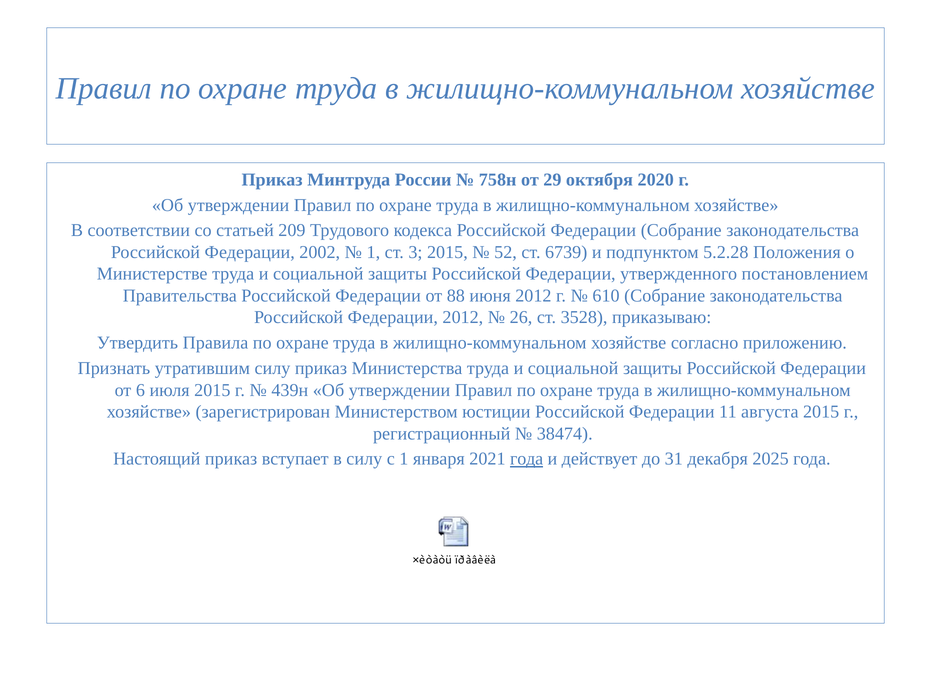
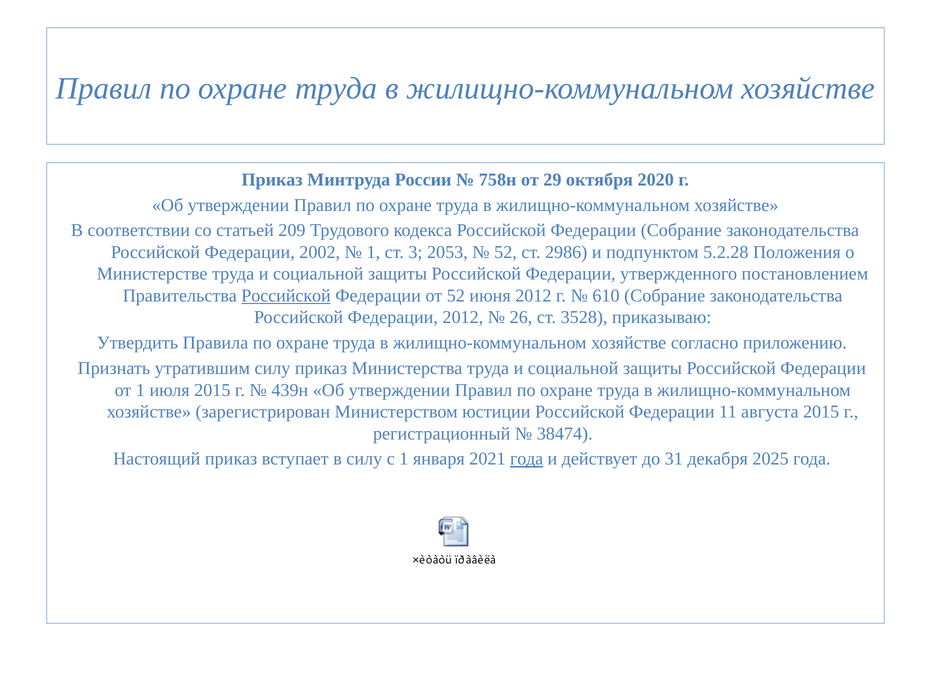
3 2015: 2015 -> 2053 (447, 252)
6739: 6739 -> 2986 (566, 252)
Российской underline: none -> present (286, 296)
от 88: 88 -> 52 (456, 296)
от 6: 6 -> 1 (140, 390)
